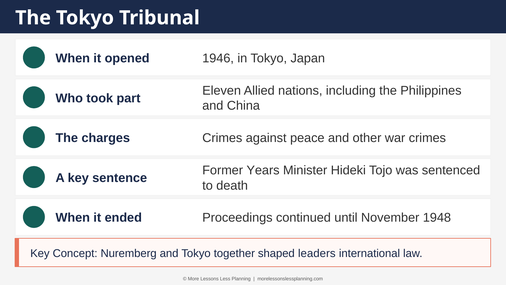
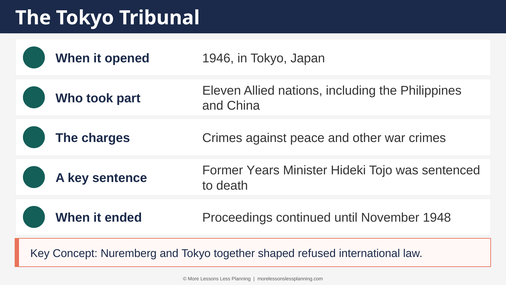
leaders: leaders -> refused (317, 253)
